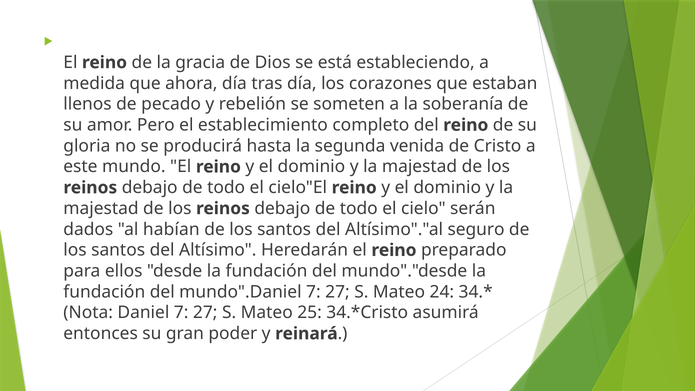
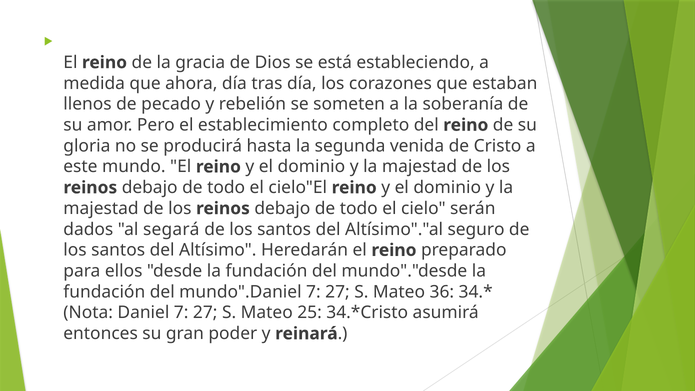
habían: habían -> segará (171, 229)
24: 24 -> 36 (442, 292)
